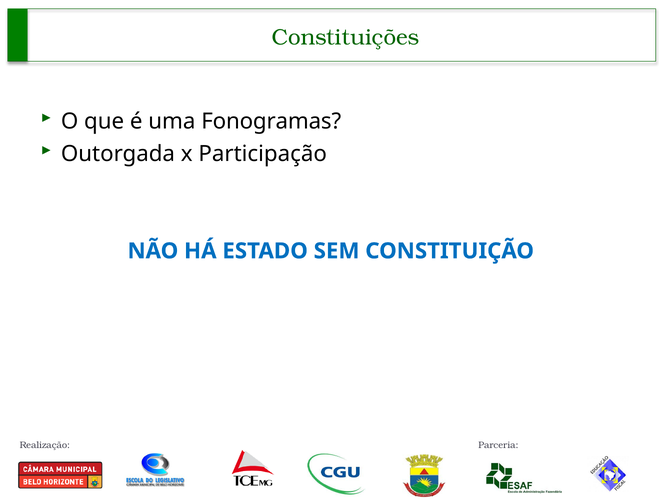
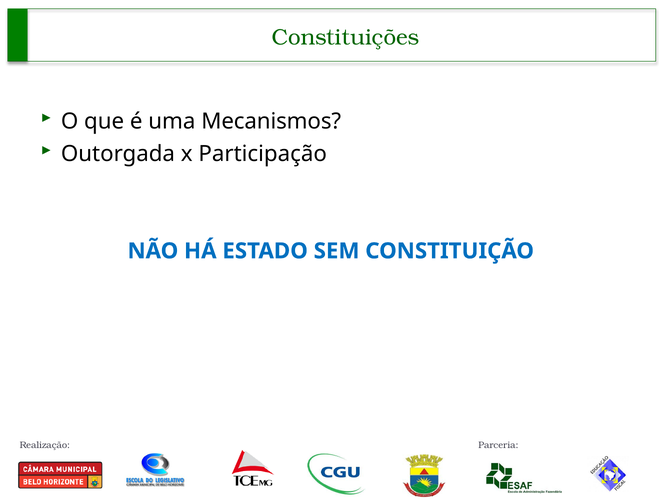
Fonogramas: Fonogramas -> Mecanismos (271, 121)
